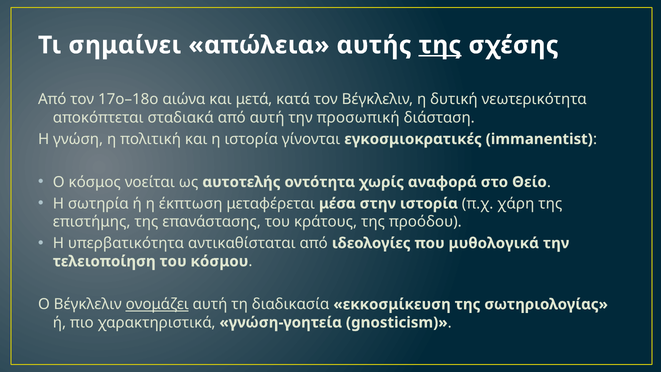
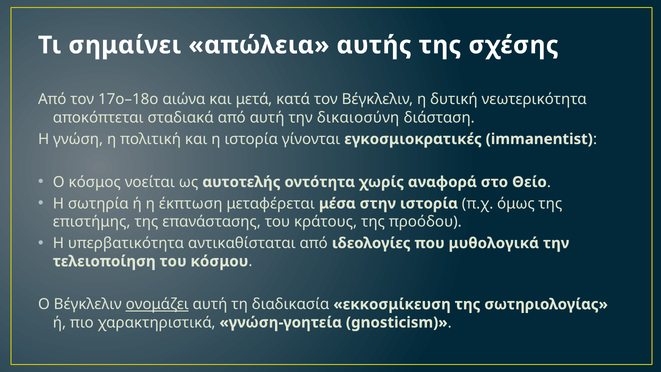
της underline: present -> none (440, 45)
προσωπική: προσωπική -> δικαιοσύνη (358, 118)
χάρη: χάρη -> όμως (516, 203)
